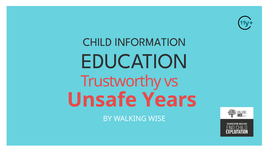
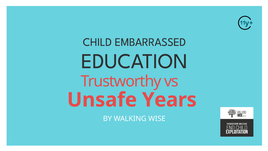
INFORMATION: INFORMATION -> EMBARRASSED (150, 42)
